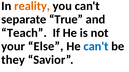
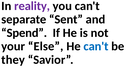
reality colour: orange -> purple (32, 6)
True: True -> Sent (66, 20)
Teach: Teach -> Spend (24, 33)
